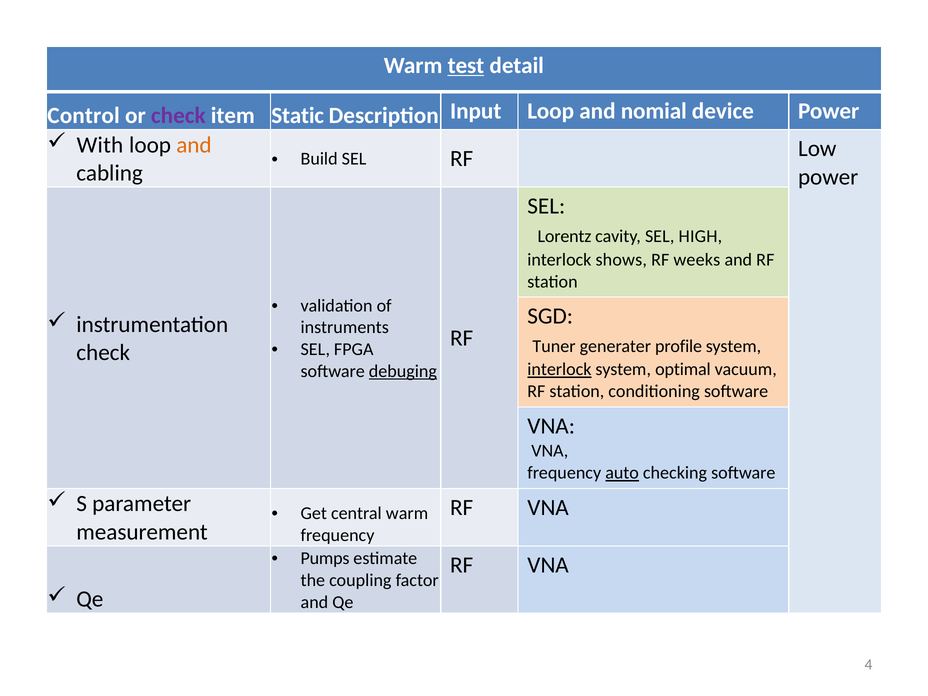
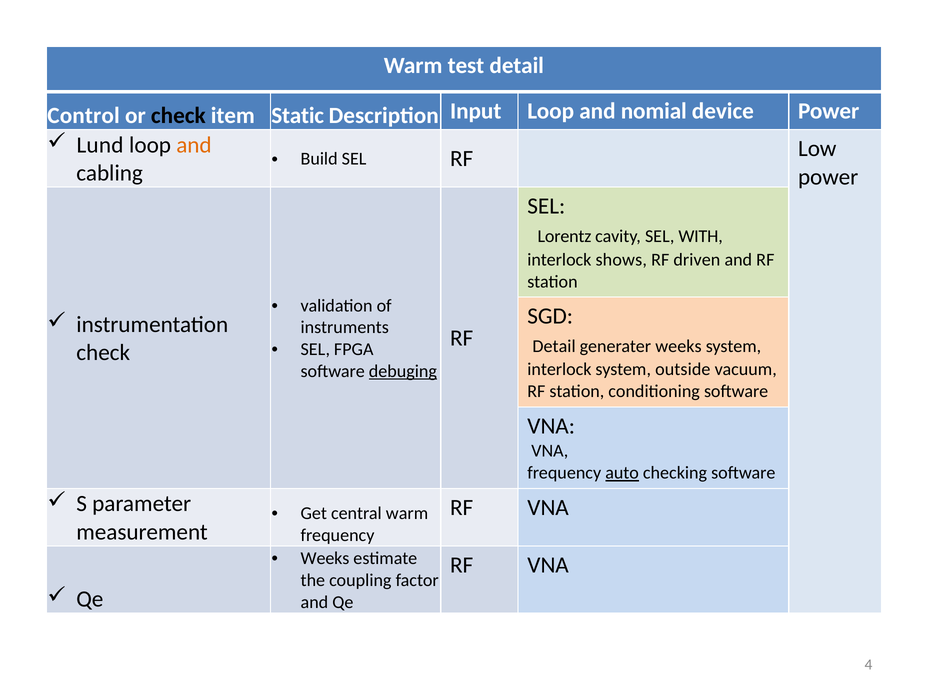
test underline: present -> none (466, 65)
check colour: purple -> black (178, 116)
With: With -> Lund (100, 145)
HIGH: HIGH -> WITH (701, 236)
weeks: weeks -> driven (697, 260)
Tuner: Tuner -> Detail (554, 346)
generater profile: profile -> weeks (678, 346)
interlock underline: present -> none (559, 369)
optimal: optimal -> outside (683, 369)
Pumps: Pumps -> Weeks (325, 558)
